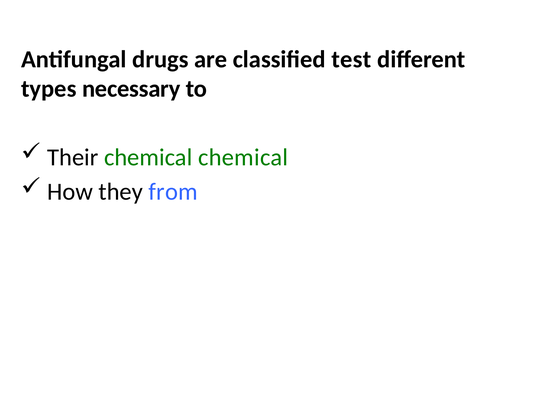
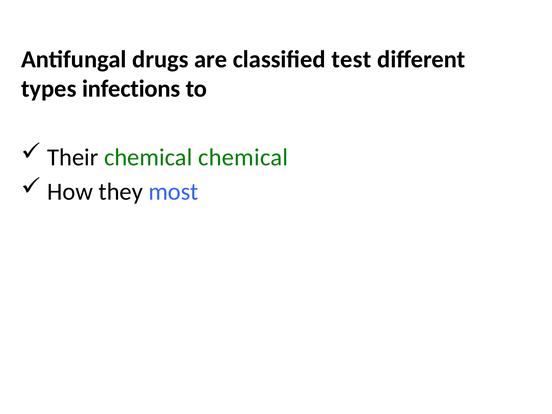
necessary: necessary -> infections (131, 89)
from: from -> most (173, 192)
